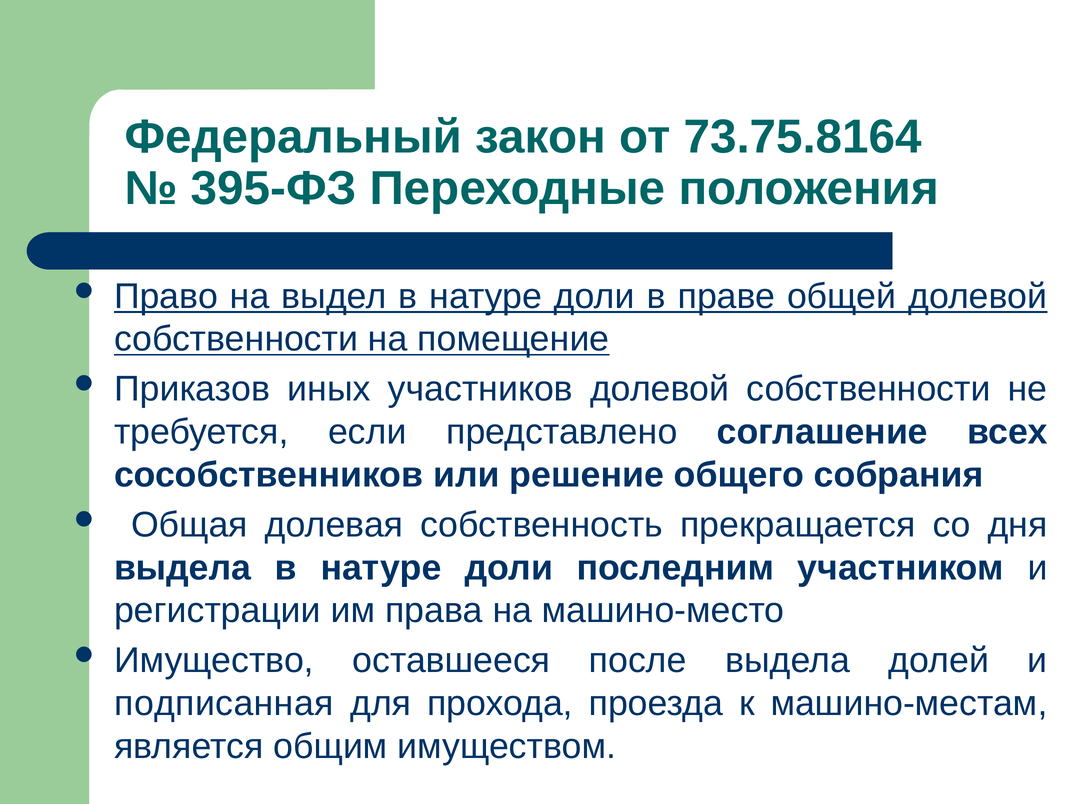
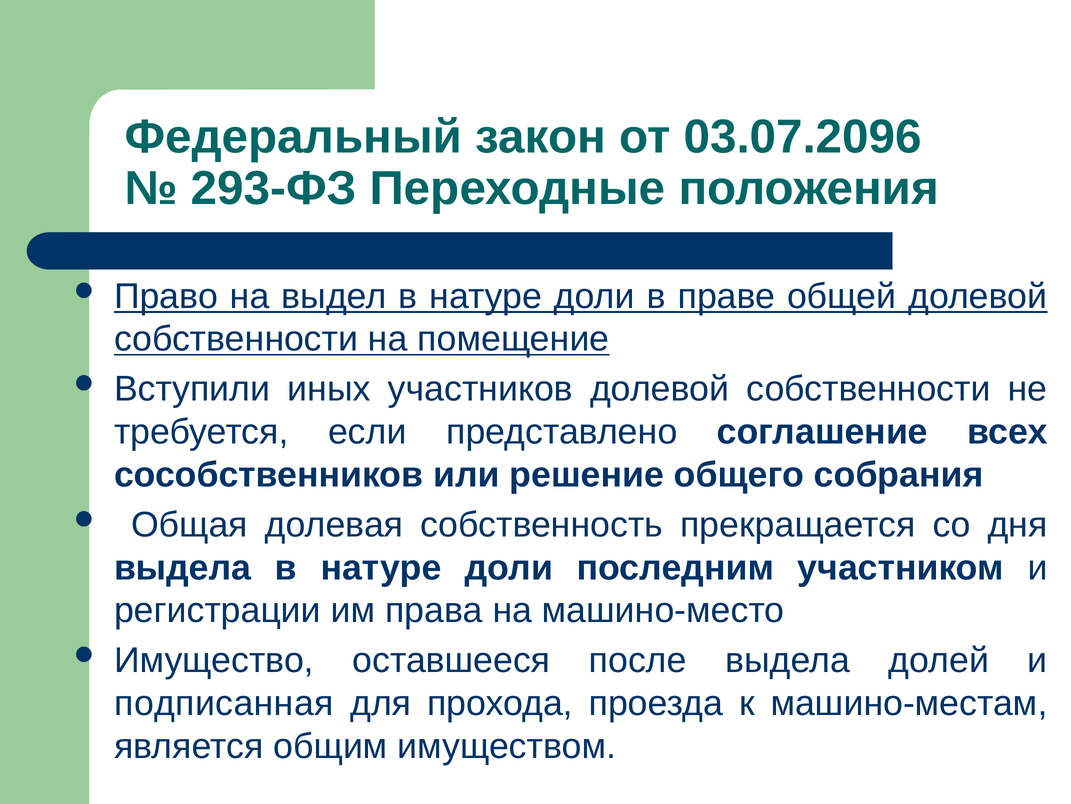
73.75.8164: 73.75.8164 -> 03.07.2096 (803, 137)
395-ФЗ: 395-ФЗ -> 293-ФЗ (274, 189)
Приказов: Приказов -> Вступили (192, 389)
